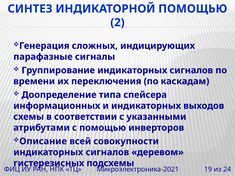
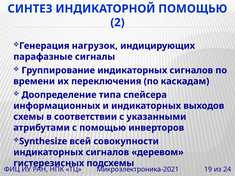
сложных: сложных -> нагрузок (95, 46)
Описание: Описание -> Synthesize (43, 141)
